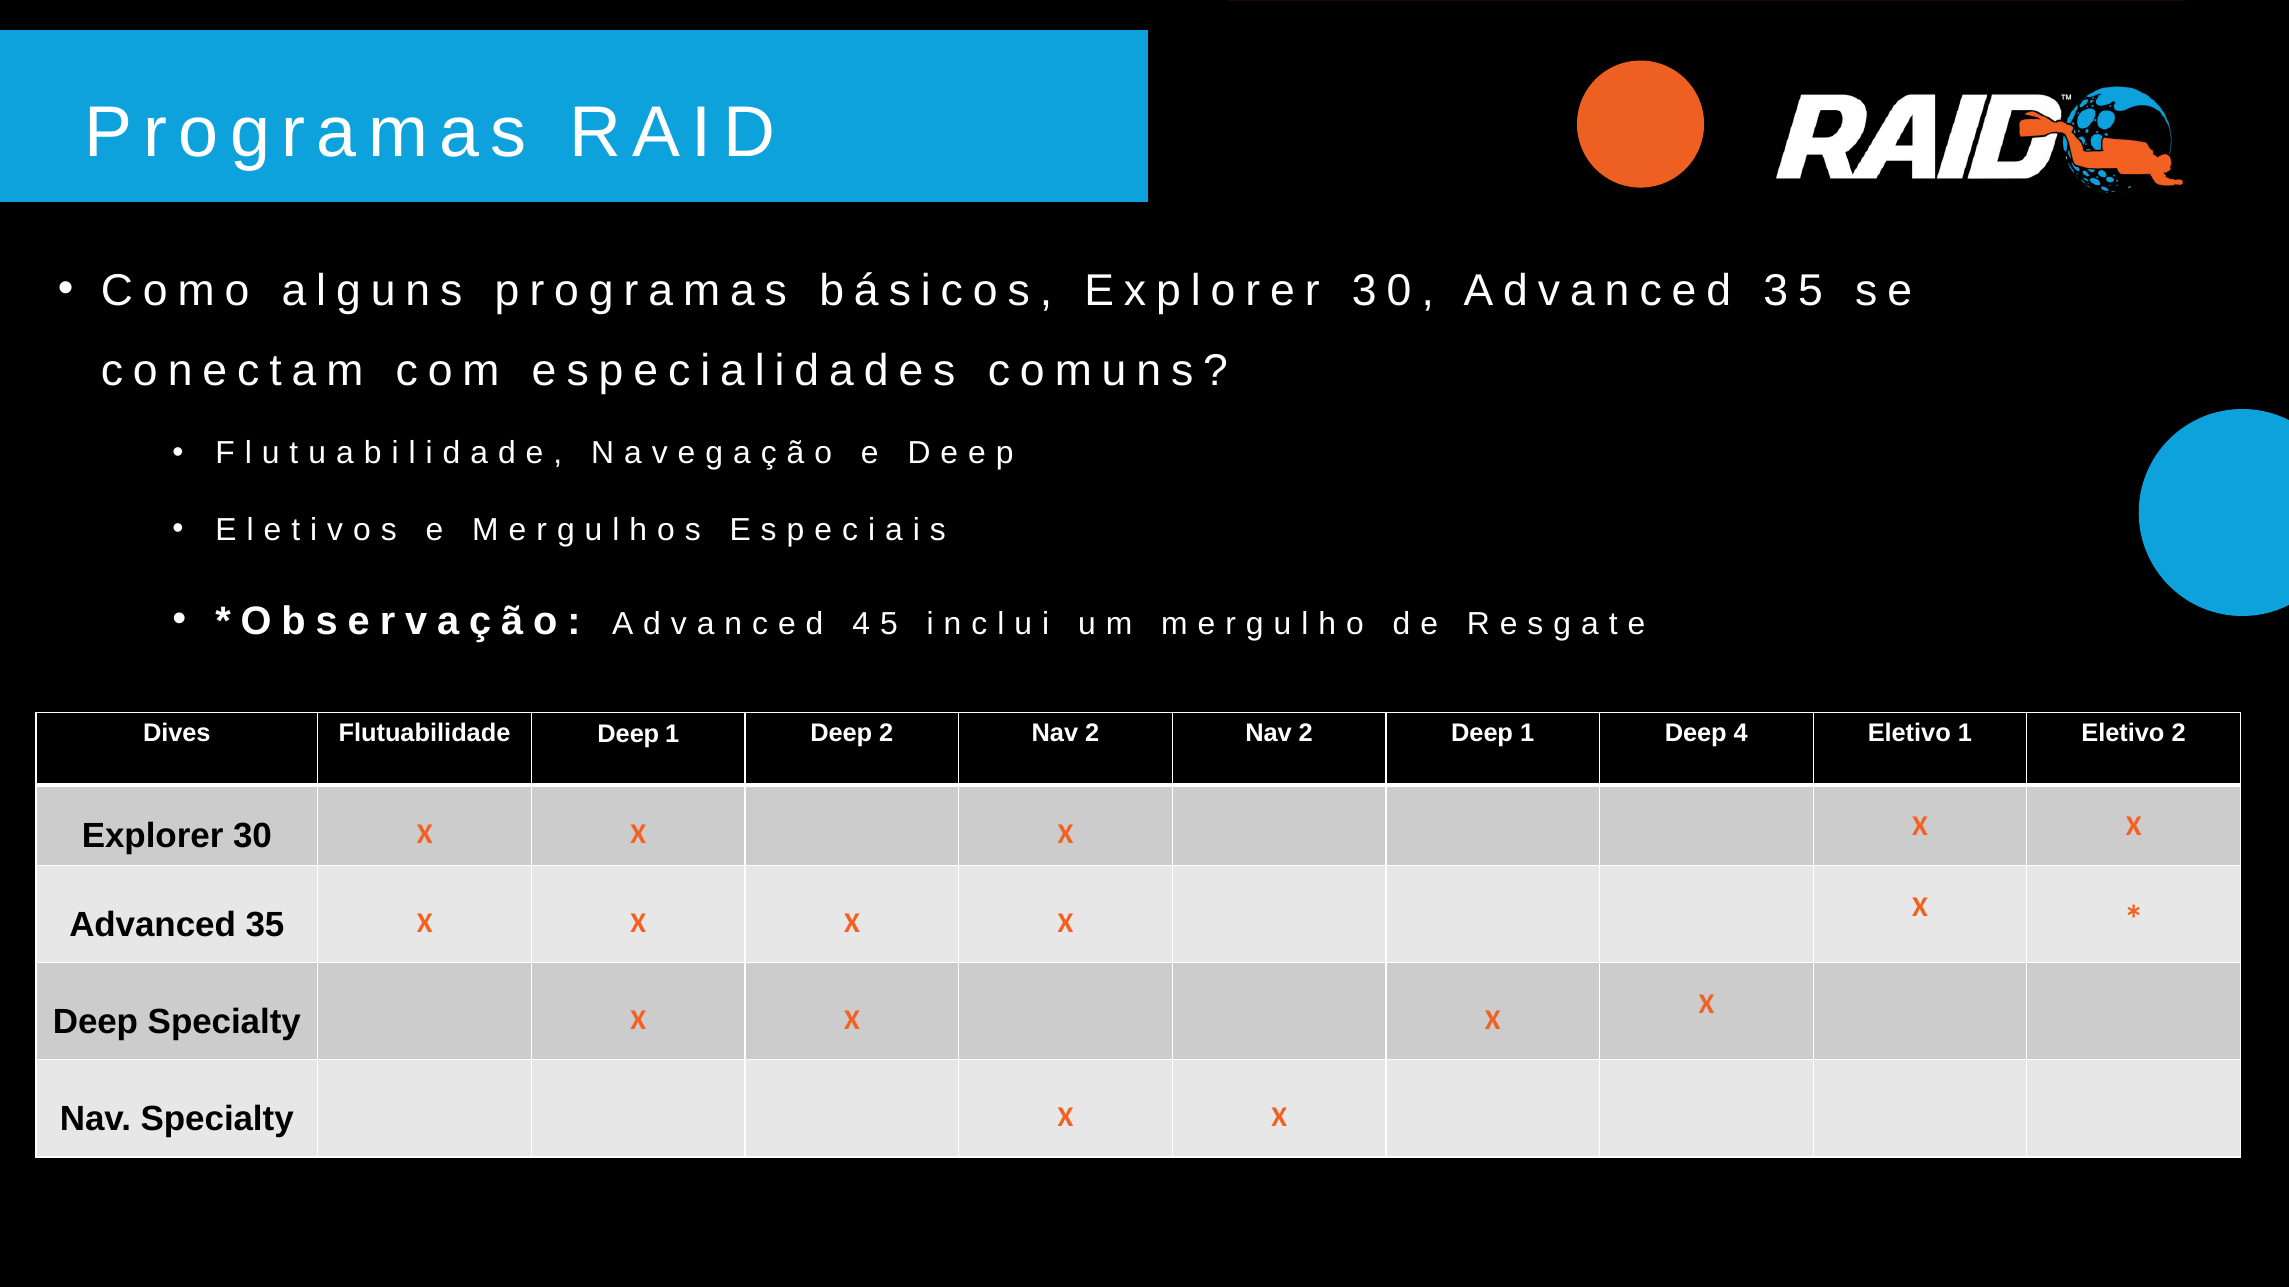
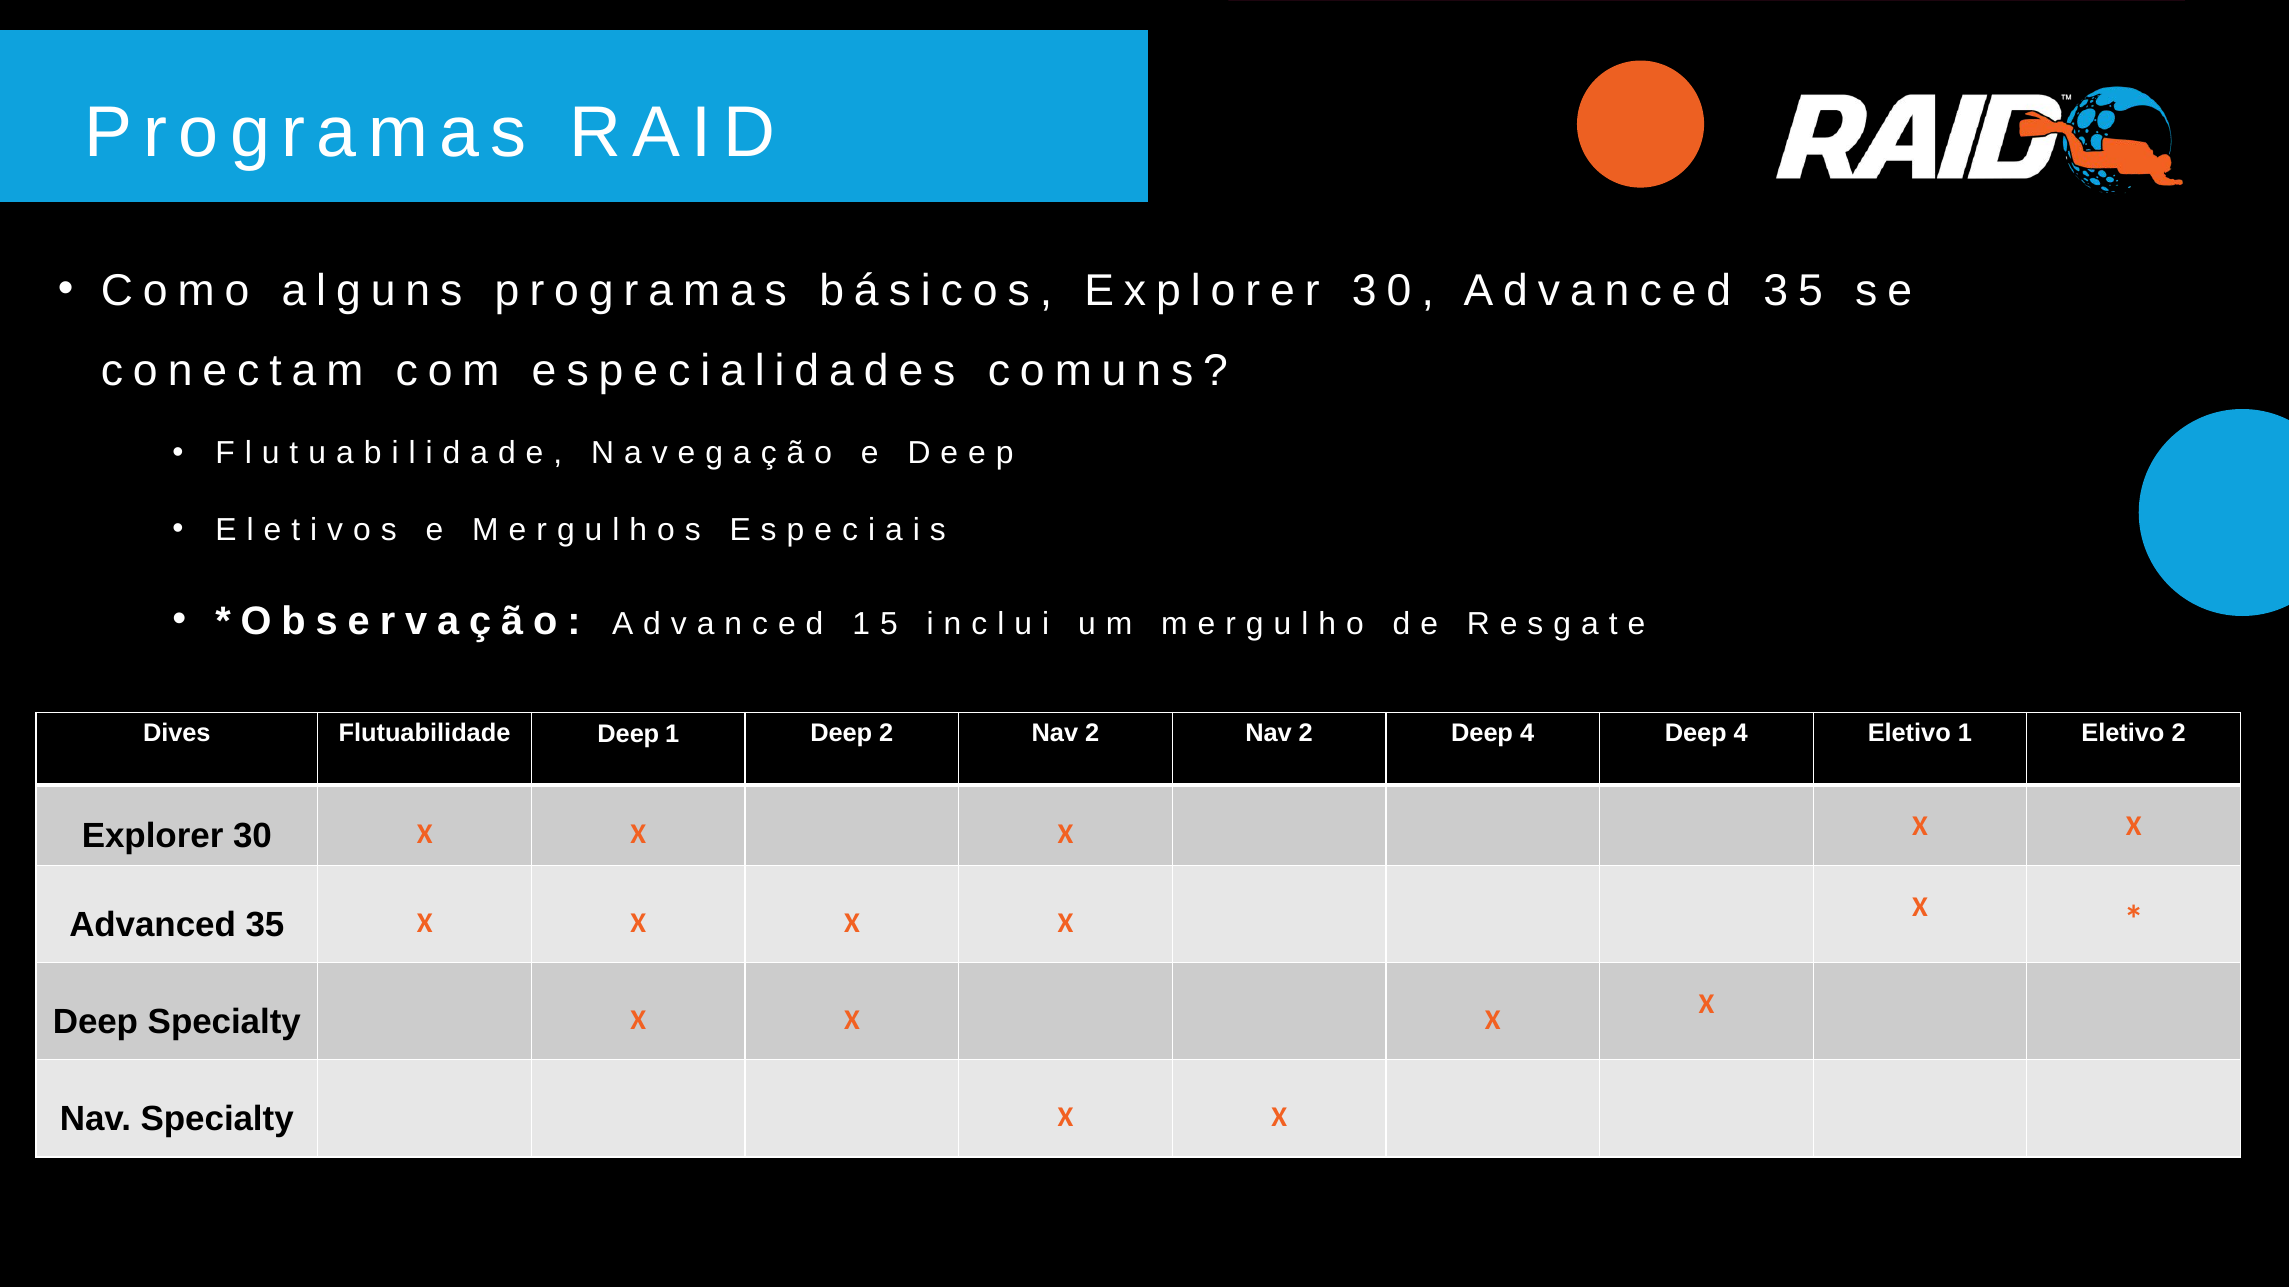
4: 4 -> 1 (861, 624)
2 Deep 1: 1 -> 4 (1527, 733)
